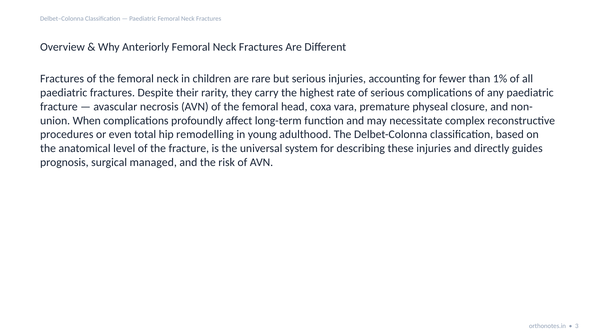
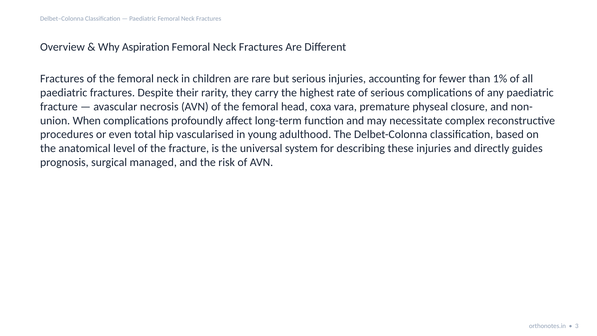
Anteriorly: Anteriorly -> Aspiration (146, 47)
remodelling: remodelling -> vascularised (205, 134)
